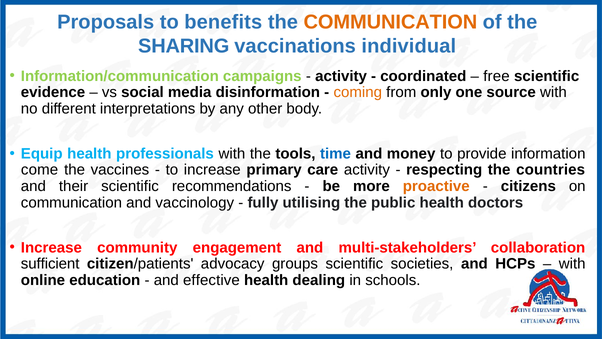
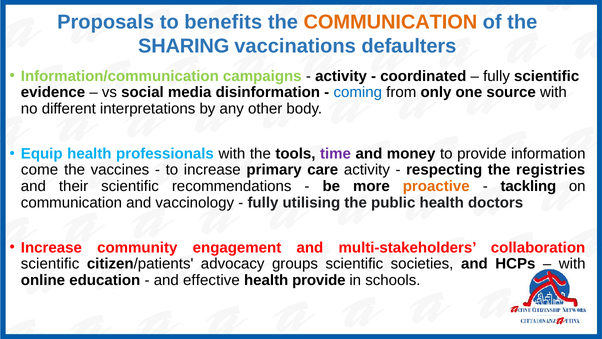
individual: individual -> defaulters (409, 46)
free: free -> fully (497, 76)
coming colour: orange -> blue (358, 92)
time colour: blue -> purple (336, 154)
countries: countries -> registries (551, 170)
citizens: citizens -> tackling (528, 186)
sufficient: sufficient -> scientific (50, 264)
health dealing: dealing -> provide (319, 280)
